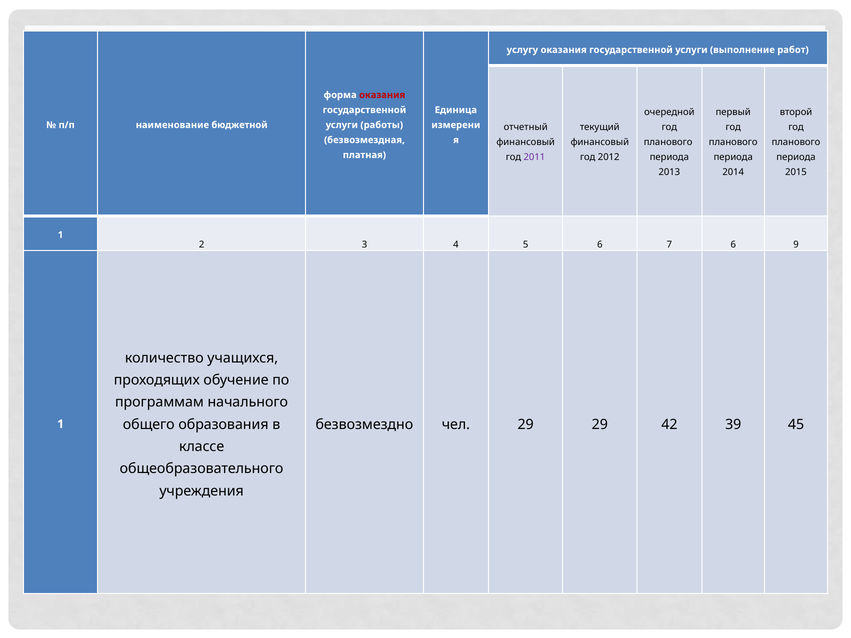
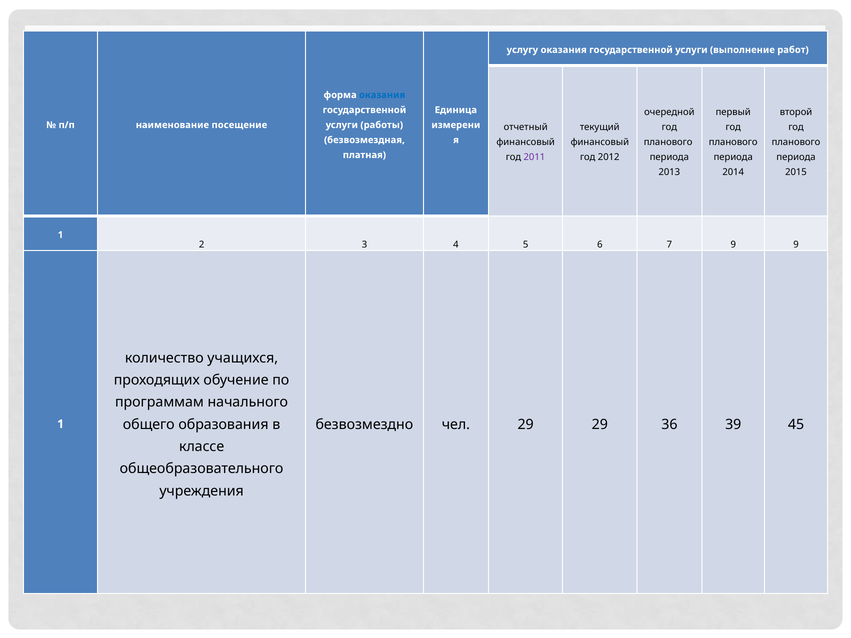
оказания colour: red -> blue (382, 95)
бюджетной: бюджетной -> посещение (239, 125)
7 6: 6 -> 9 (733, 245)
42: 42 -> 36 (669, 425)
